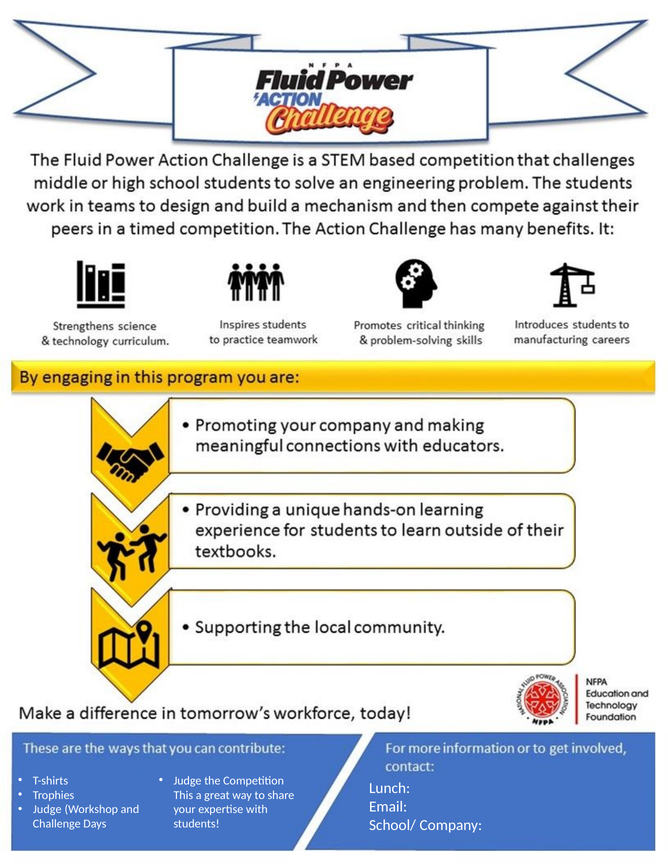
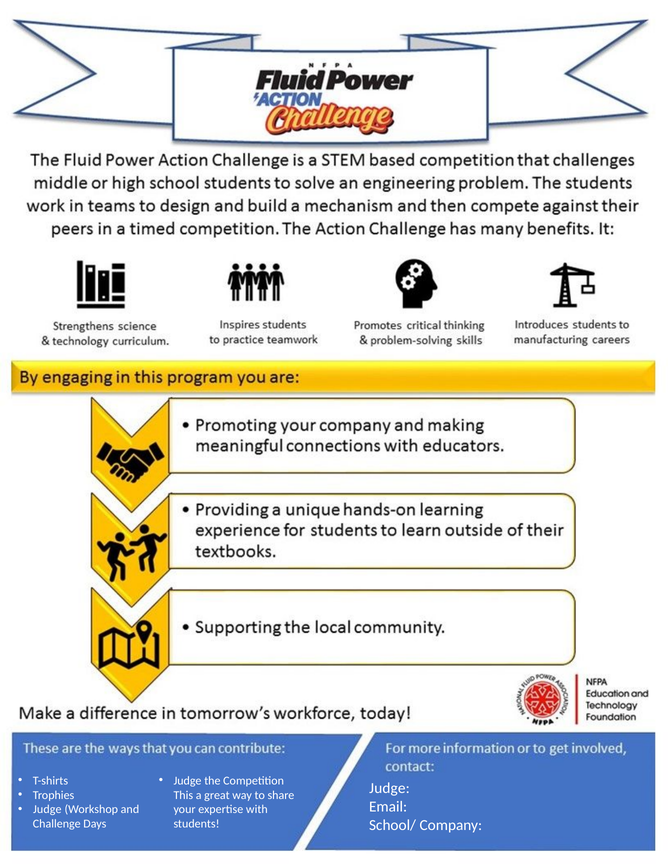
Lunch: Lunch -> Judge (390, 789)
